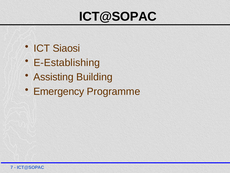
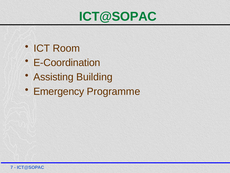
ICT@SOPAC colour: black -> green (118, 17)
Siaosi: Siaosi -> Room (66, 48)
E-Establishing: E-Establishing -> E-Coordination (67, 63)
